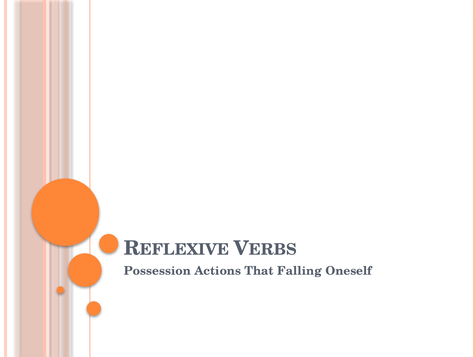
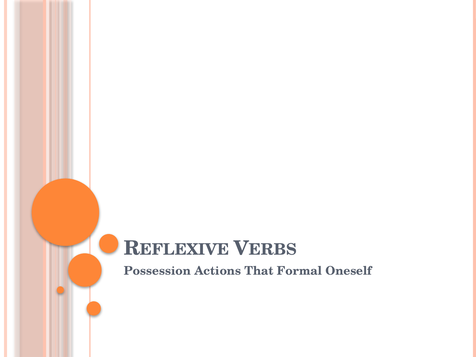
Falling: Falling -> Formal (299, 271)
